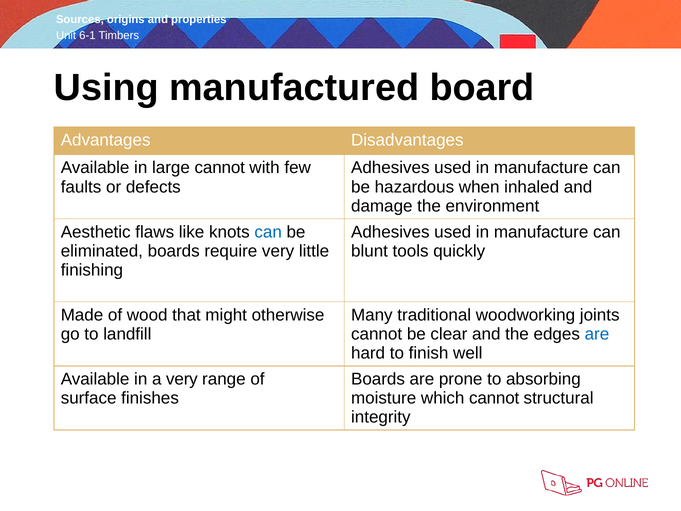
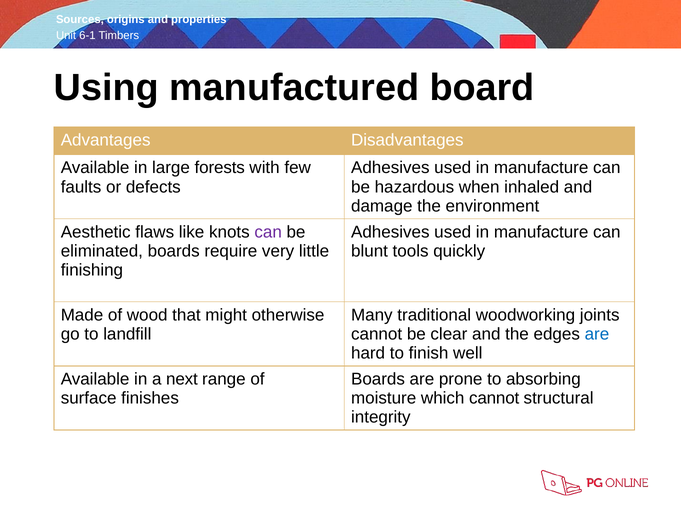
large cannot: cannot -> forests (220, 168)
can colour: blue -> purple (268, 232)
a very: very -> next (182, 379)
